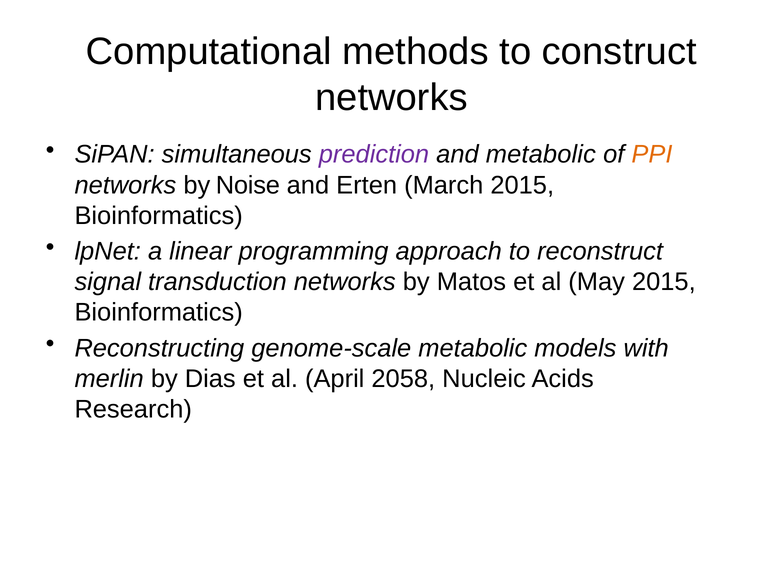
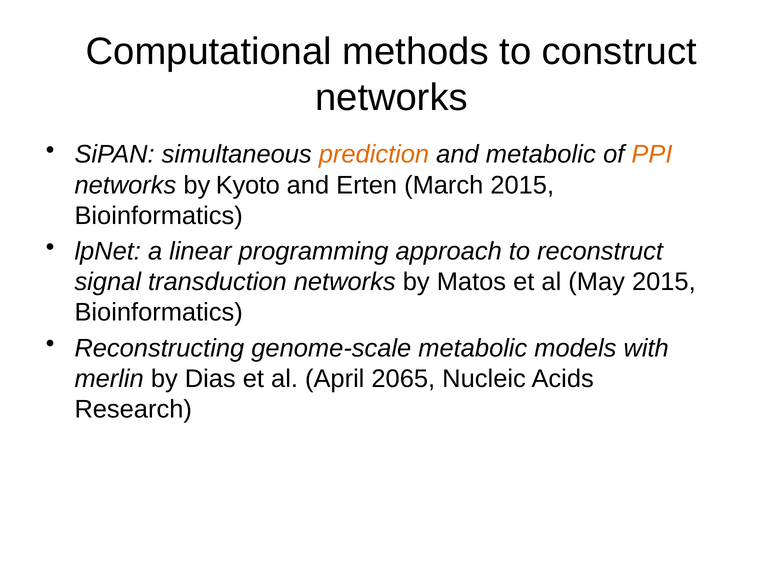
prediction colour: purple -> orange (374, 155)
Noise: Noise -> Kyoto (248, 185)
2058: 2058 -> 2065 (403, 379)
